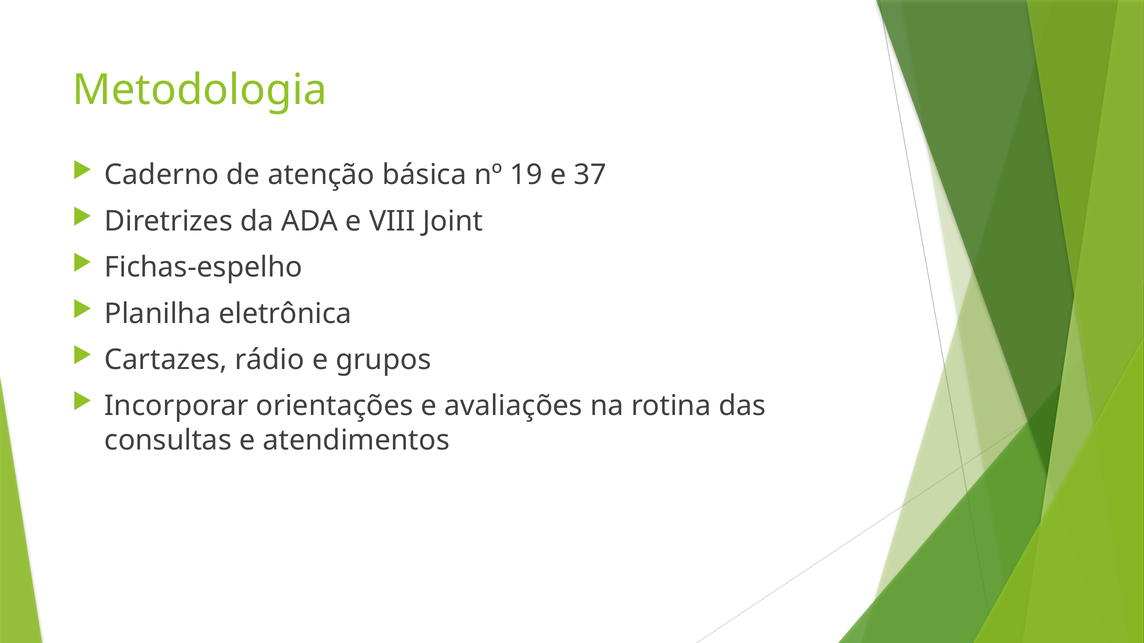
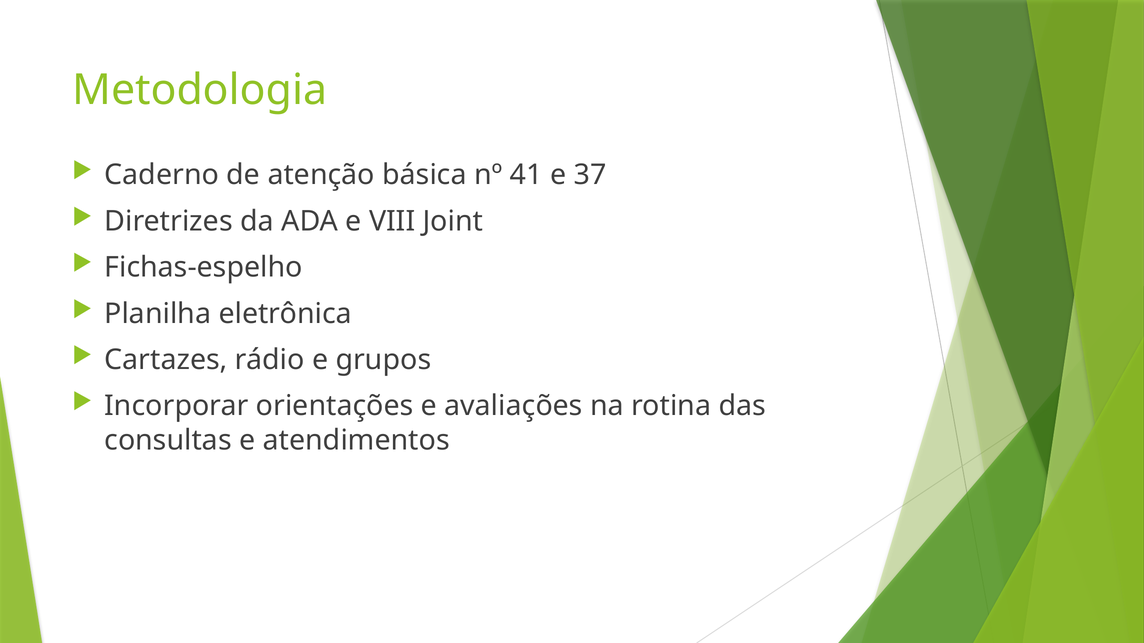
19: 19 -> 41 (526, 175)
